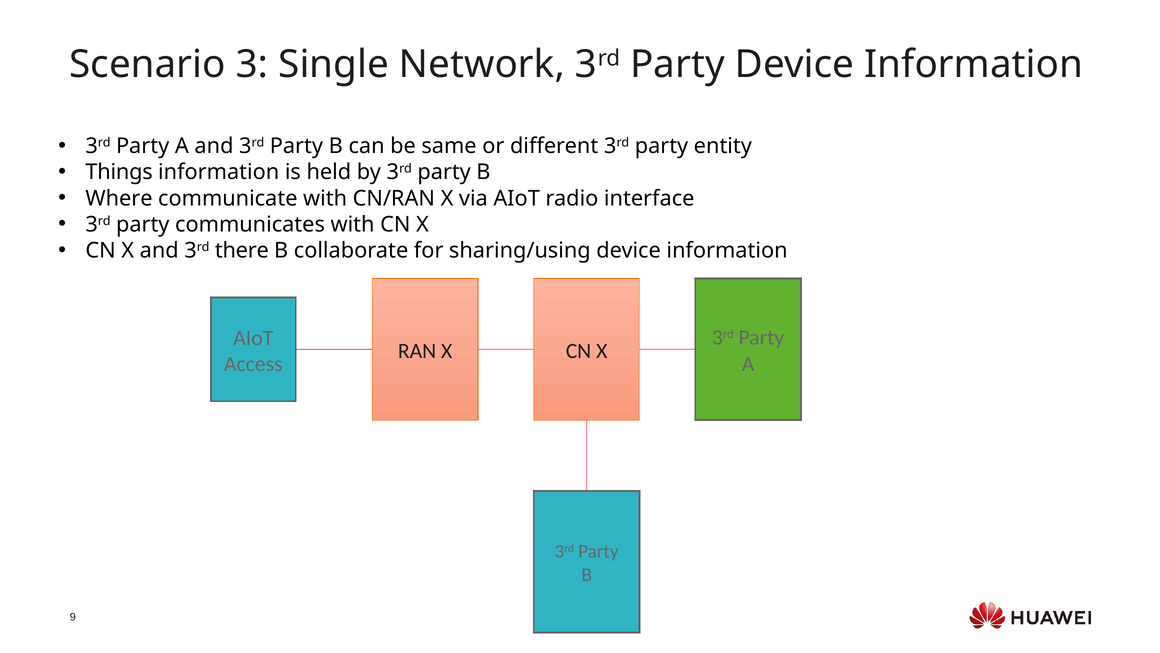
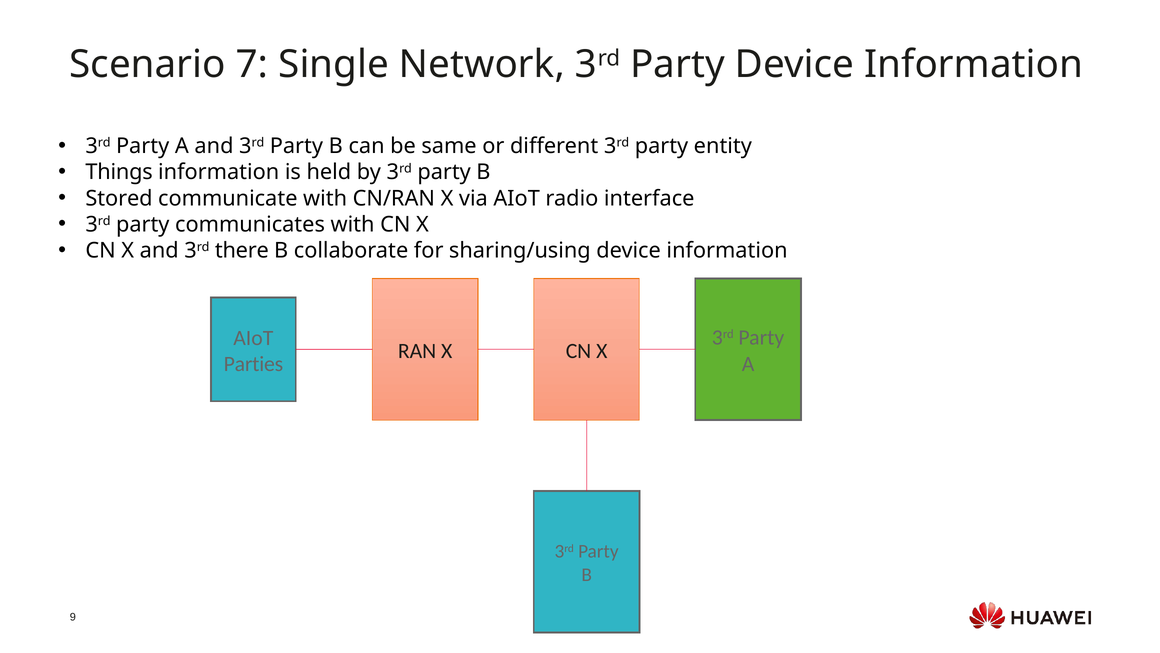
3: 3 -> 7 (252, 64)
Where: Where -> Stored (119, 198)
Access: Access -> Parties (253, 364)
